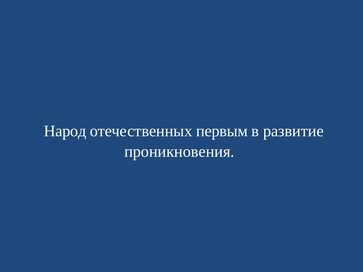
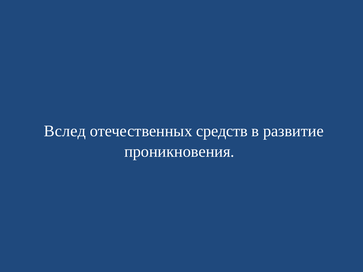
Народ: Народ -> Вслед (65, 131)
первым: первым -> средств (222, 131)
